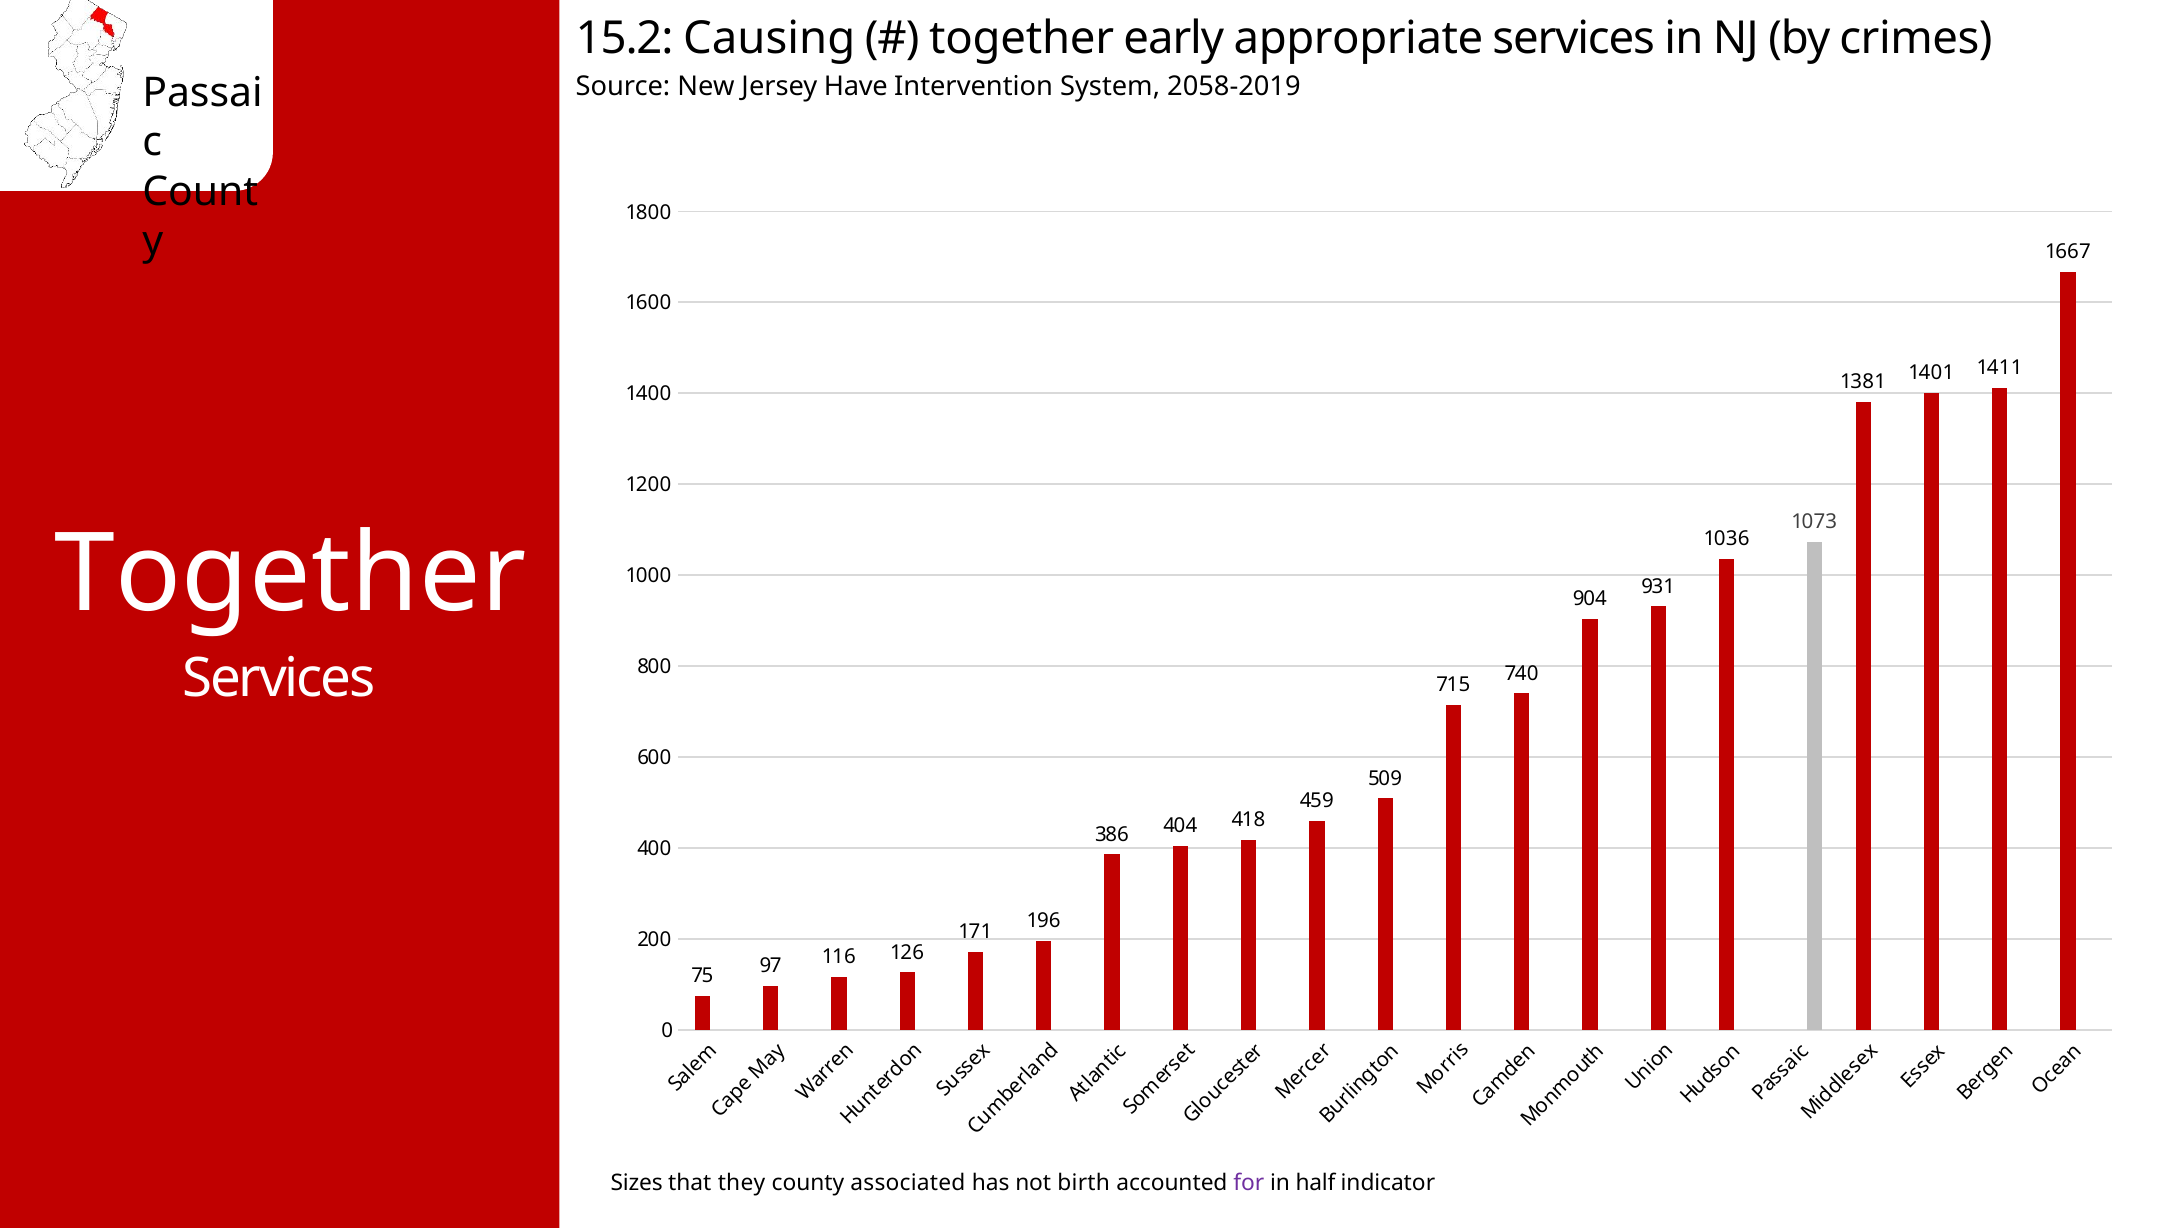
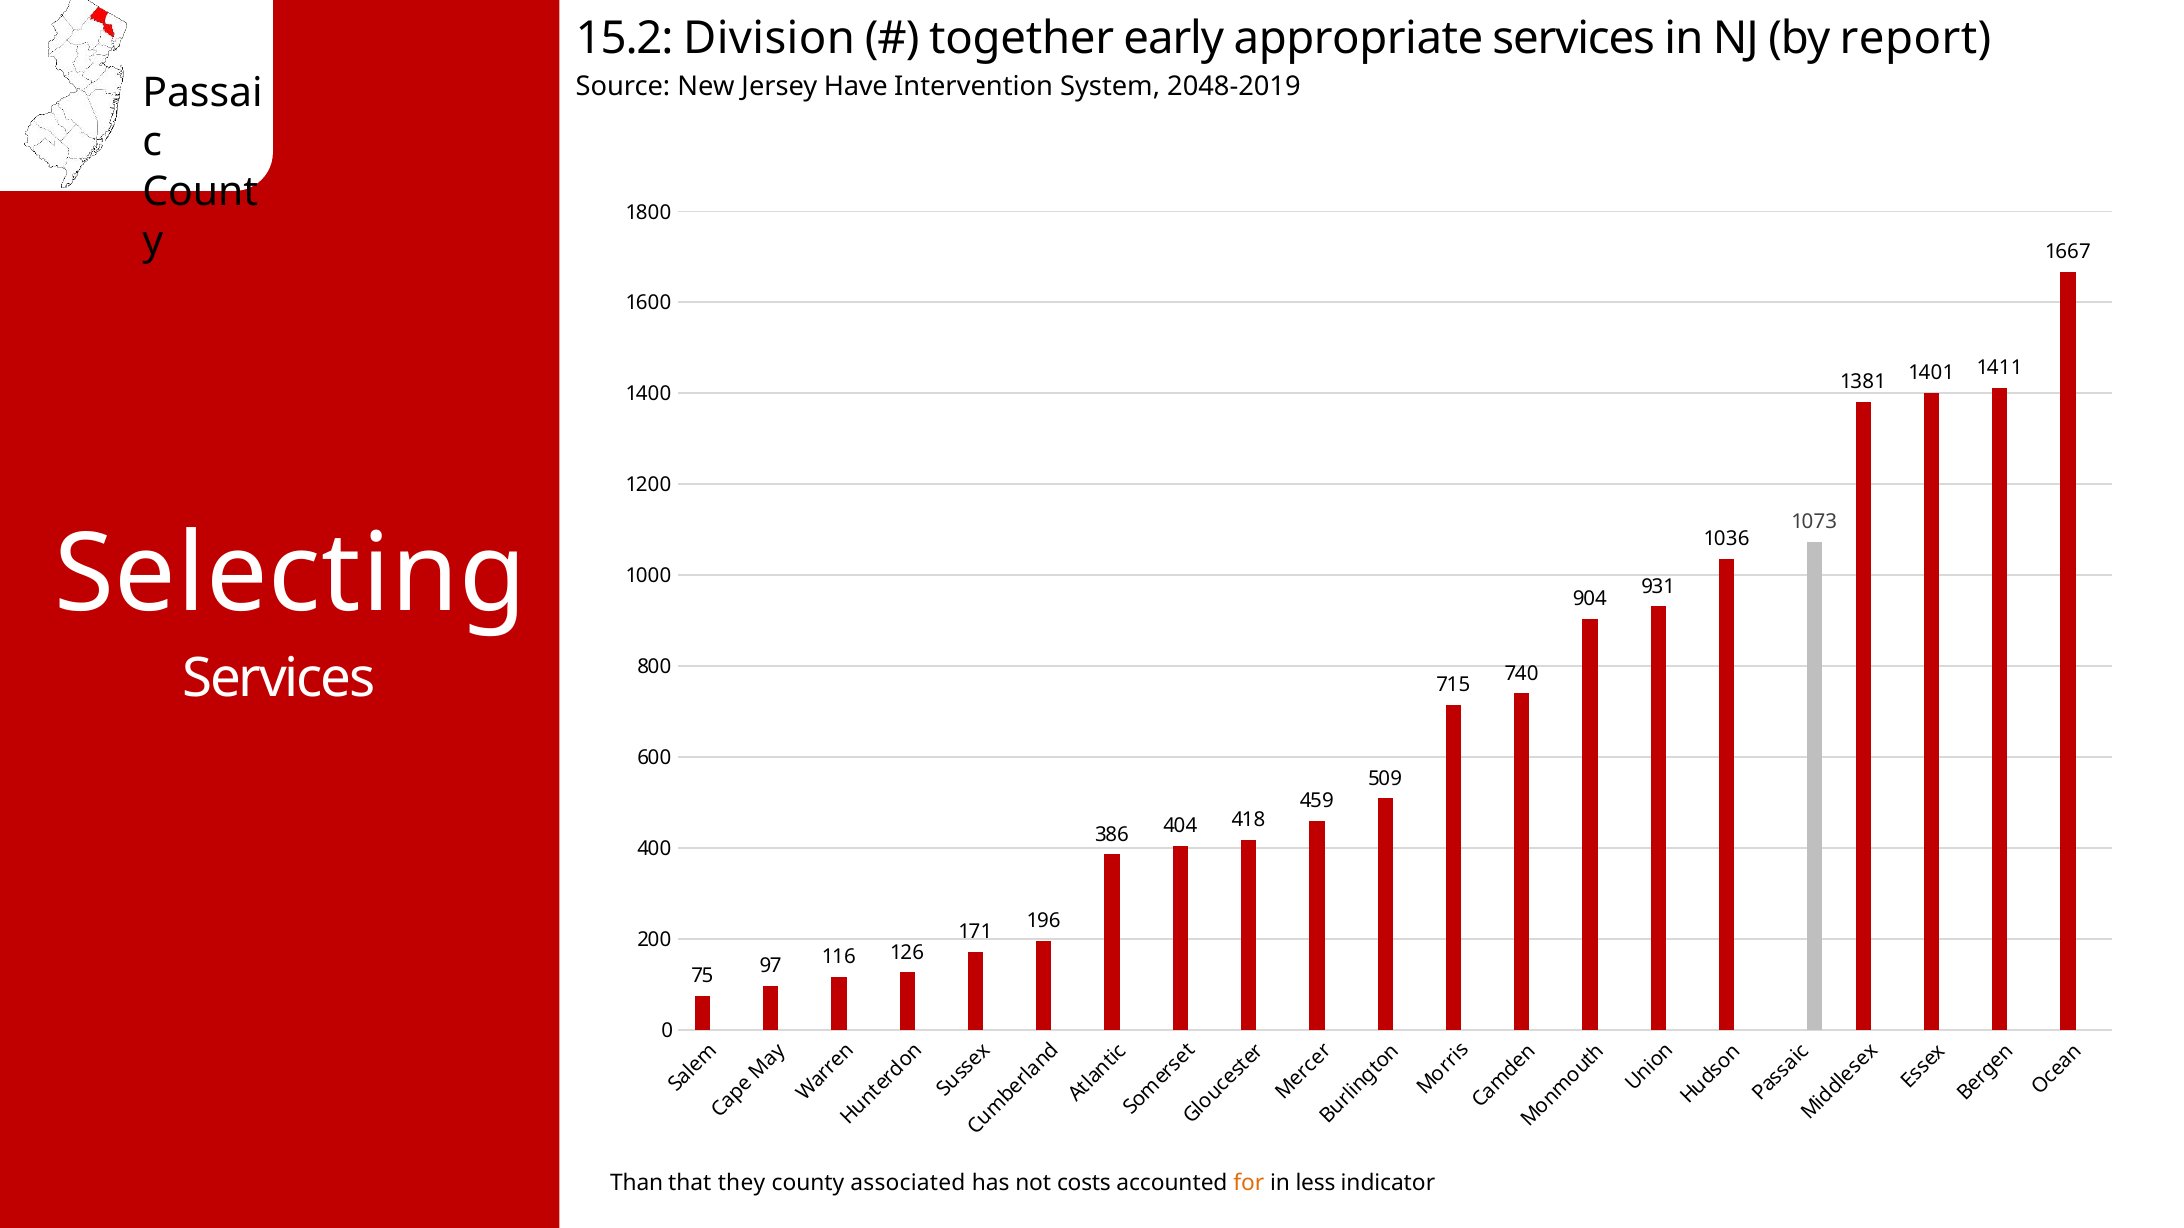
Causing: Causing -> Division (769, 39)
crimes: crimes -> report (1916, 39)
2058-2019: 2058-2019 -> 2048-2019 (1234, 87)
Together: Together -> Selecting (290, 574)
Sizes: Sizes -> Than (637, 1184)
birth: birth -> costs (1084, 1184)
for colour: purple -> orange (1249, 1184)
half: half -> less (1316, 1184)
